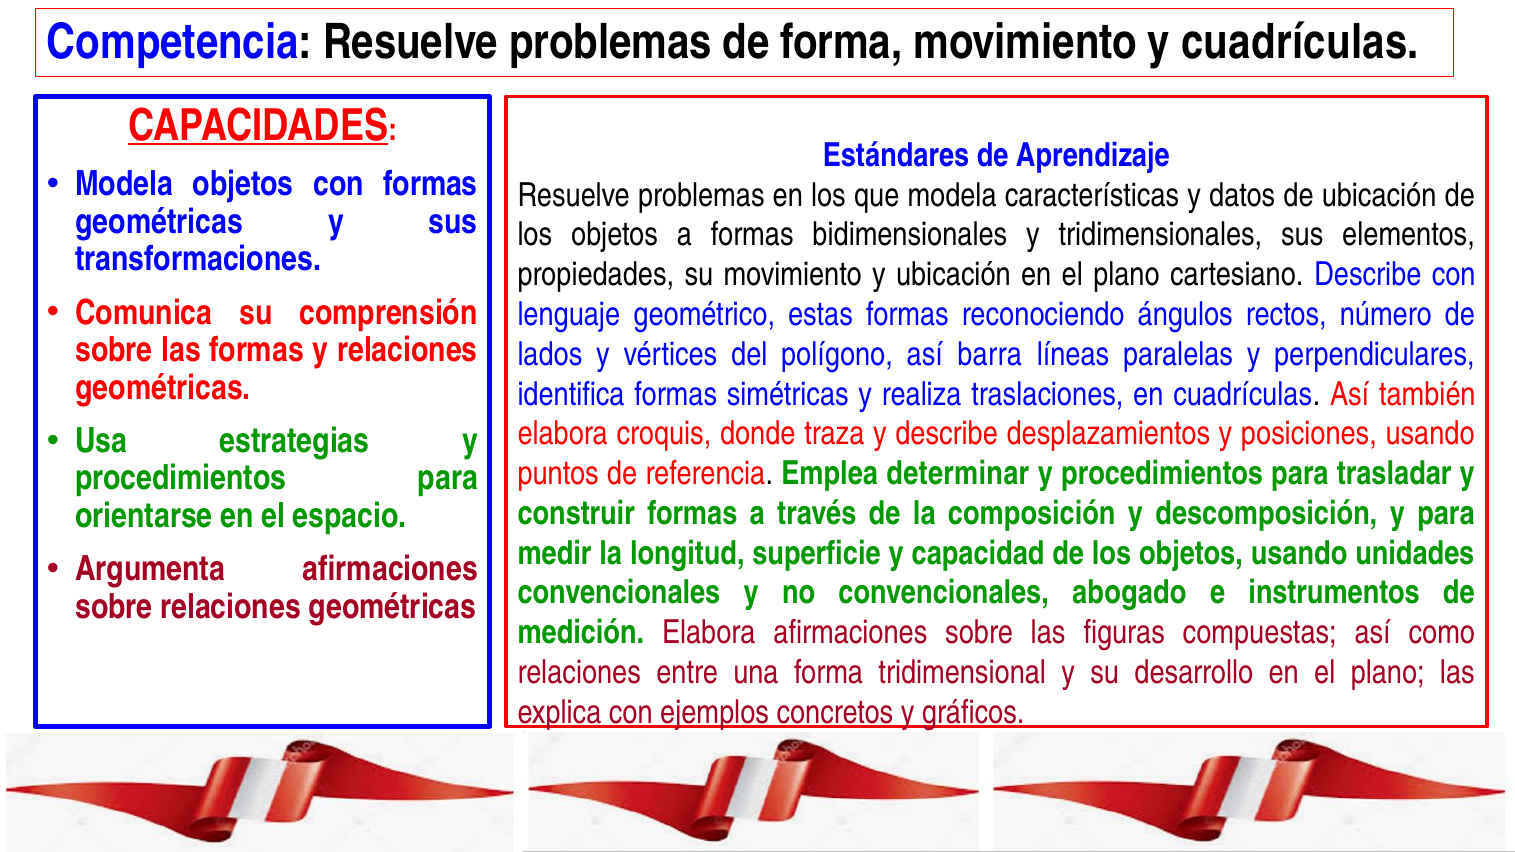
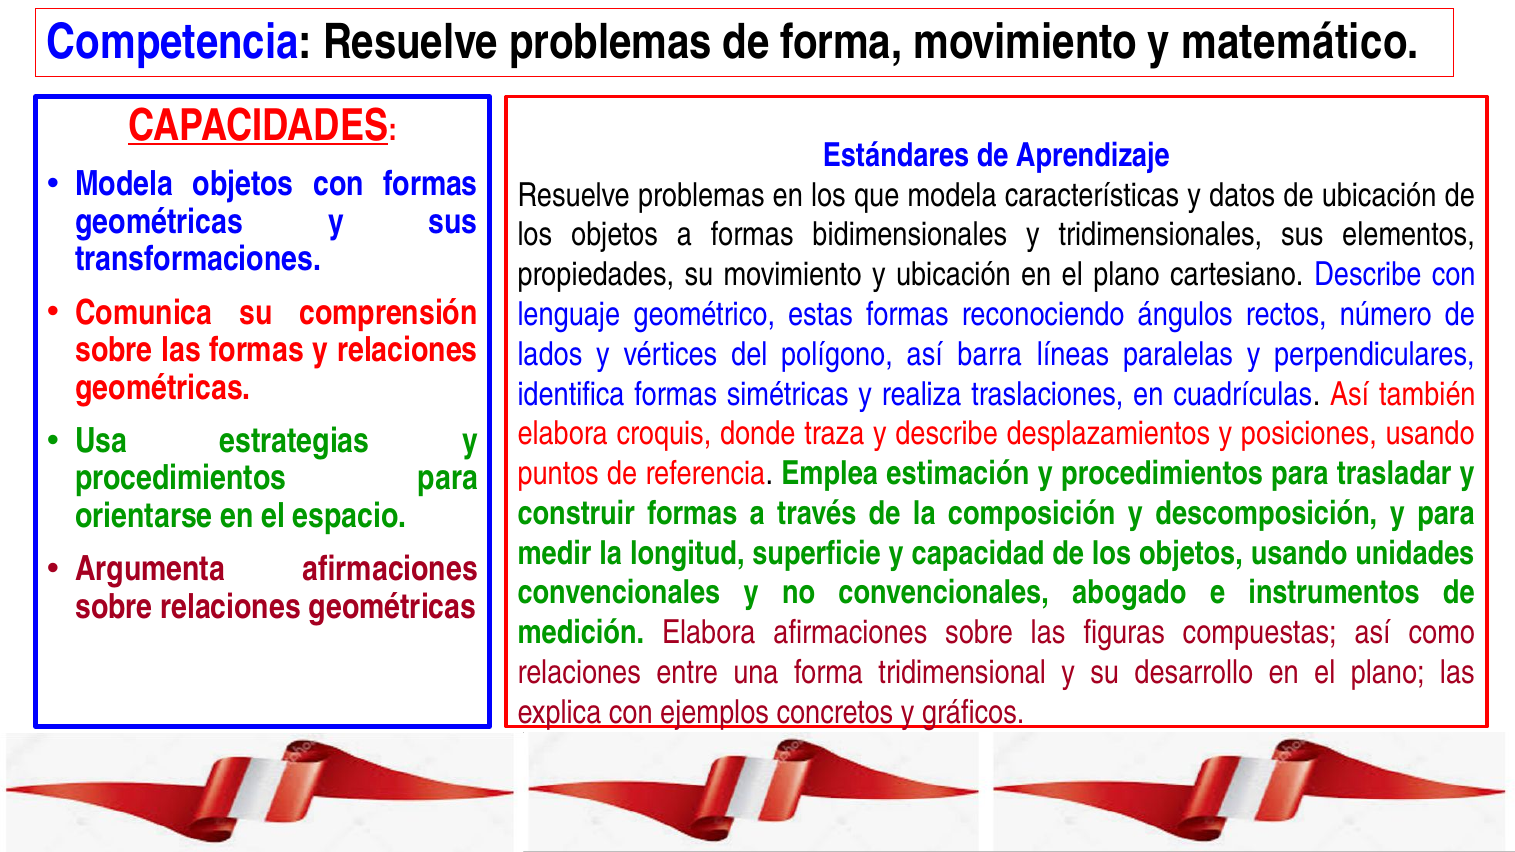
y cuadrículas: cuadrículas -> matemático (1300, 42)
determinar: determinar -> estimación (958, 474)
